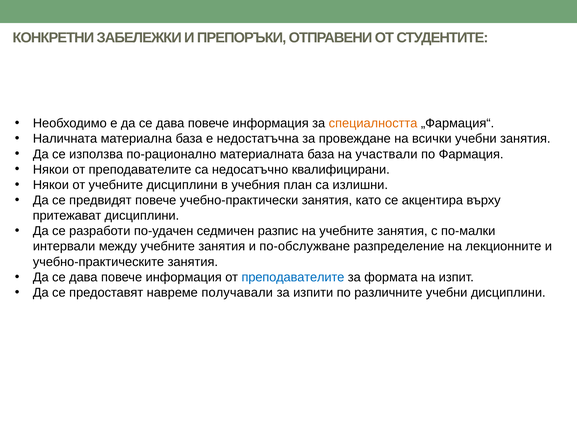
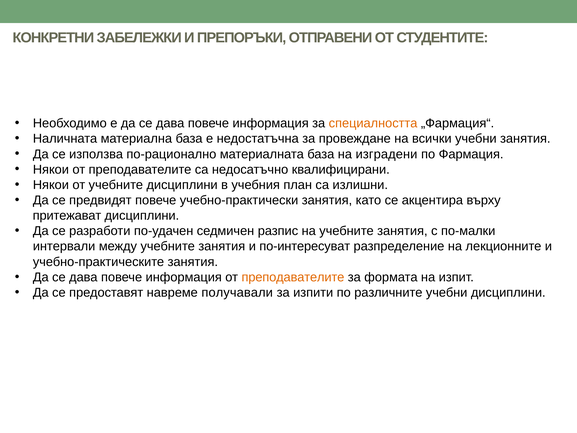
участвали: участвали -> изградени (386, 154)
по-обслужване: по-обслужване -> по-интересуват (305, 246)
преподавателите colour: blue -> orange (293, 277)
